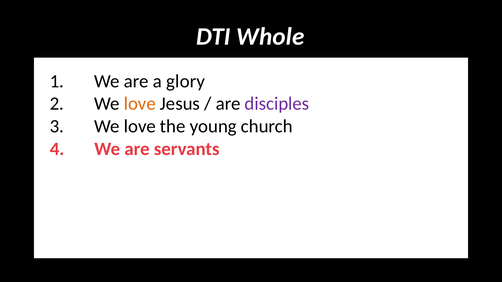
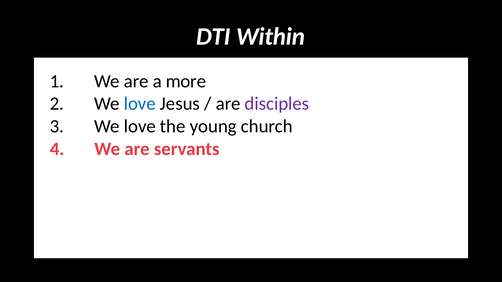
Whole: Whole -> Within (270, 37)
glory: glory -> more (186, 81)
love colour: orange -> blue (140, 104)
